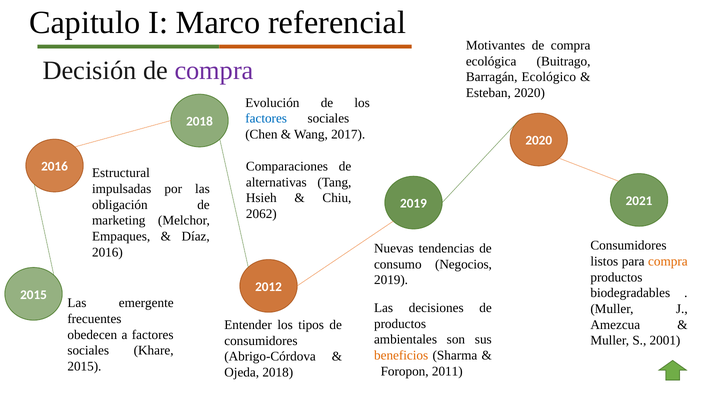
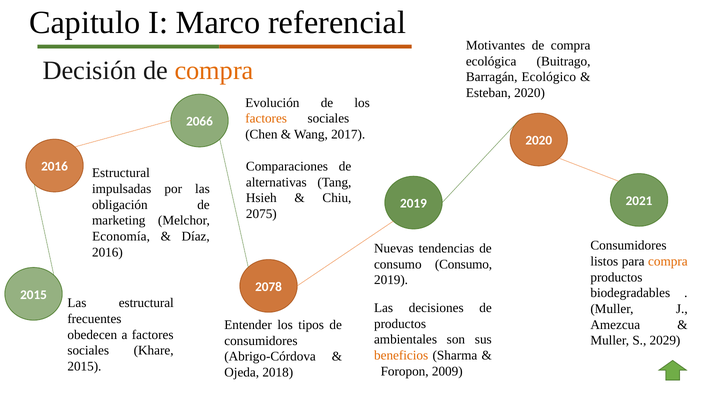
compra colour: purple -> orange (214, 70)
factores colour: blue -> orange (266, 119)
2018: 2018 -> 2066 (199, 121)
2062: 2062 -> 2075 (261, 214)
Empaques: Empaques -> Economía (121, 236)
consumo Negocios: Negocios -> Consumo (464, 264)
2012: 2012 -> 2078 (269, 287)
Las emergente: emergente -> estructural (146, 303)
2001: 2001 -> 2029 (665, 341)
2011: 2011 -> 2009 (447, 371)
